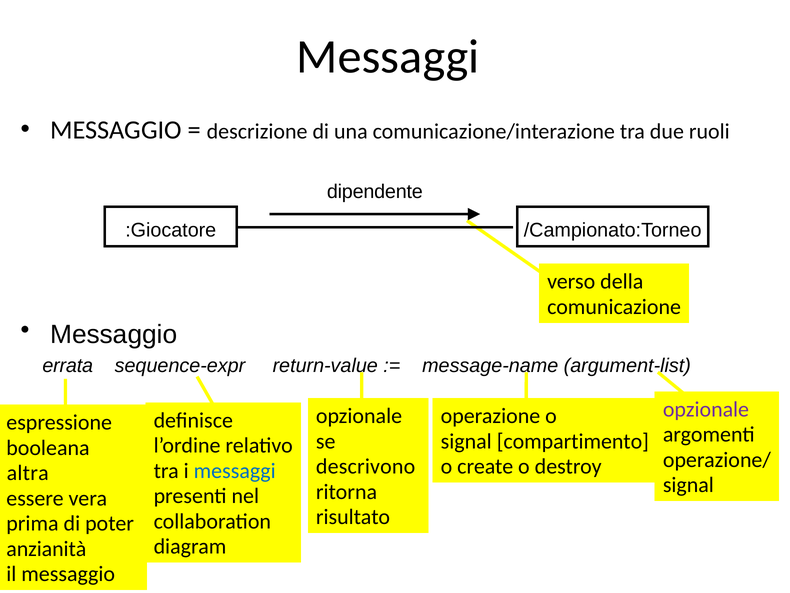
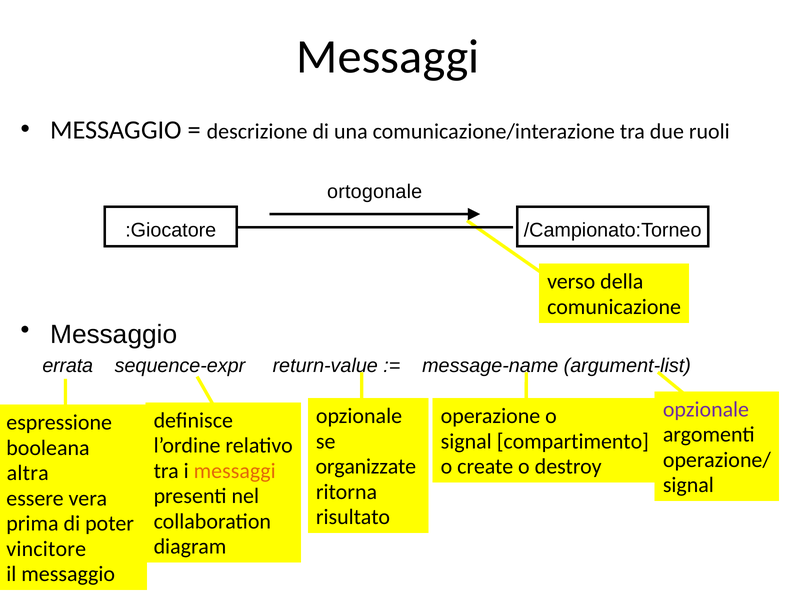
dipendente: dipendente -> ortogonale (375, 191)
descrivono: descrivono -> organizzate (366, 466)
messaggi colour: blue -> orange (235, 471)
anzianità: anzianità -> vincitore (46, 548)
